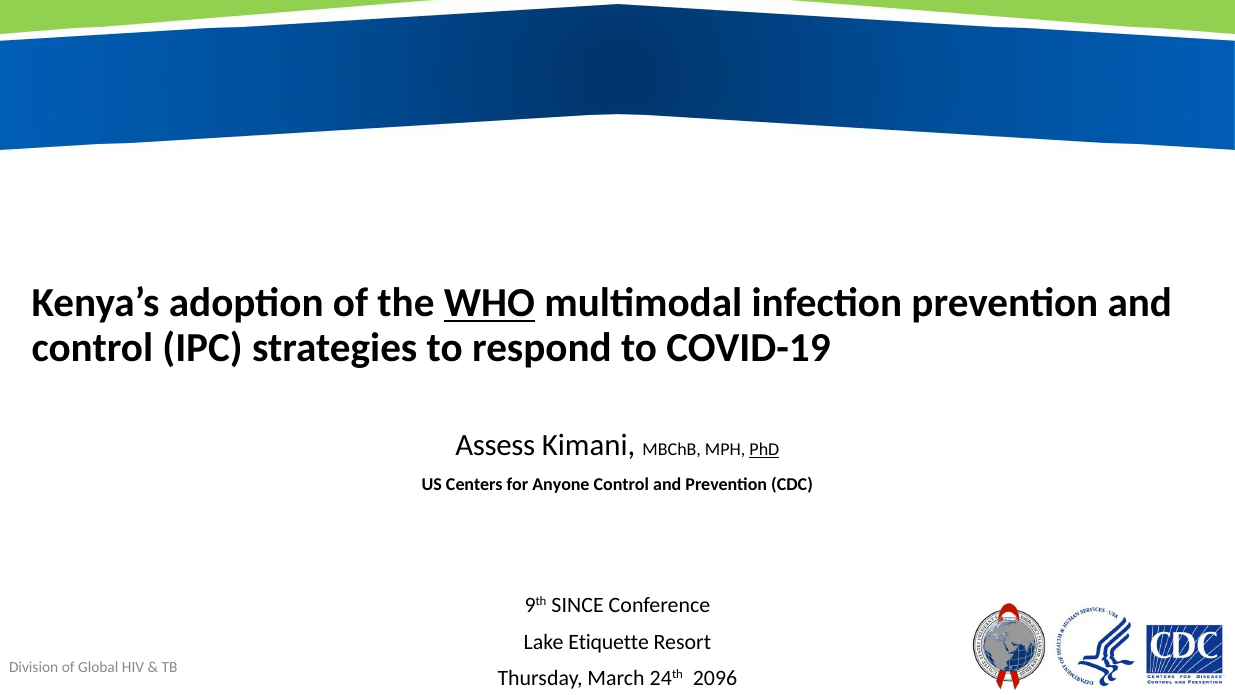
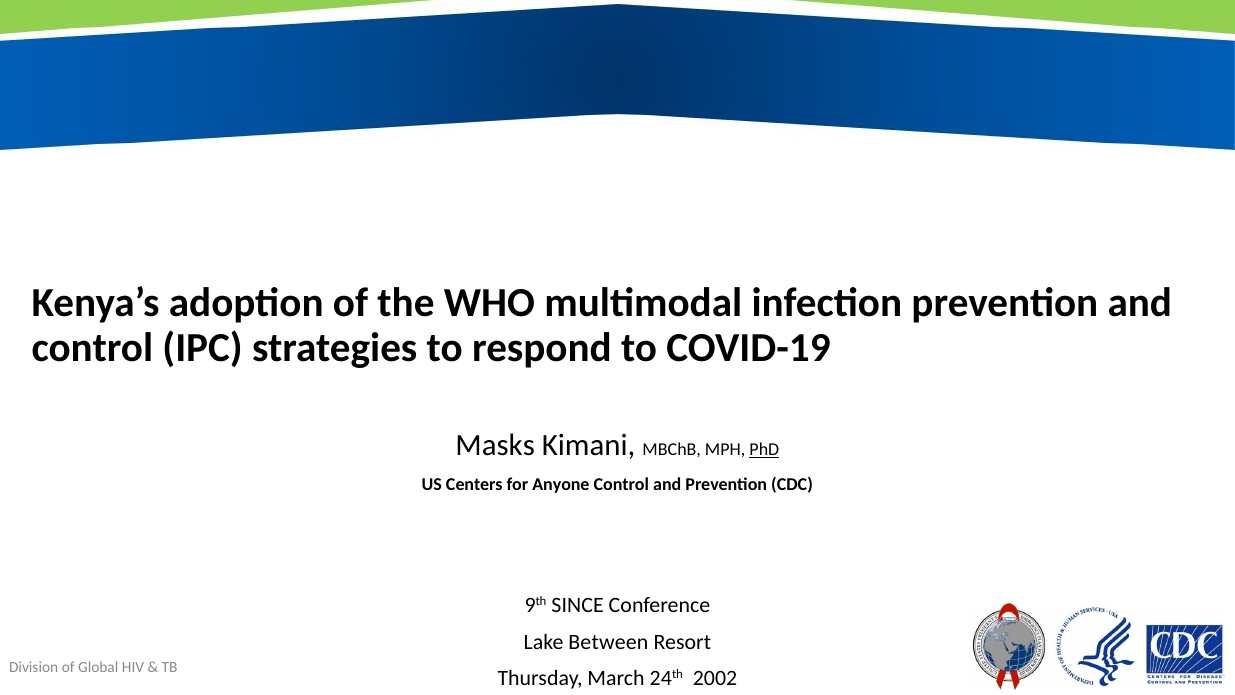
WHO underline: present -> none (489, 303)
Assess: Assess -> Masks (495, 445)
Etiquette: Etiquette -> Between (608, 642)
2096: 2096 -> 2002 (715, 678)
